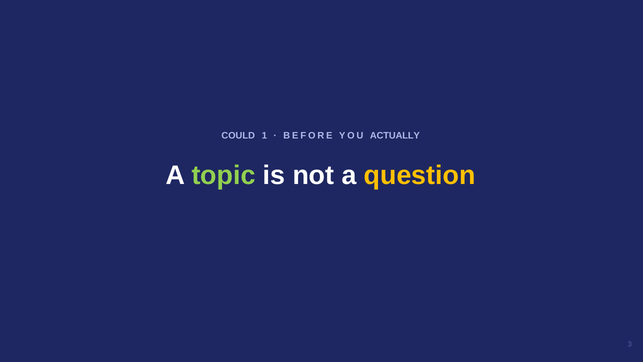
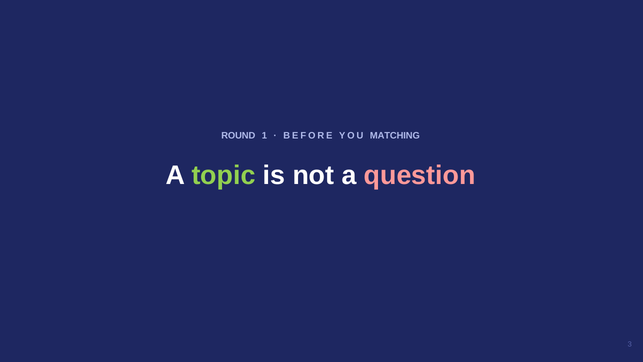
COULD: COULD -> ROUND (238, 136)
ACTUALLY: ACTUALLY -> MATCHING (395, 136)
question colour: yellow -> pink (420, 175)
